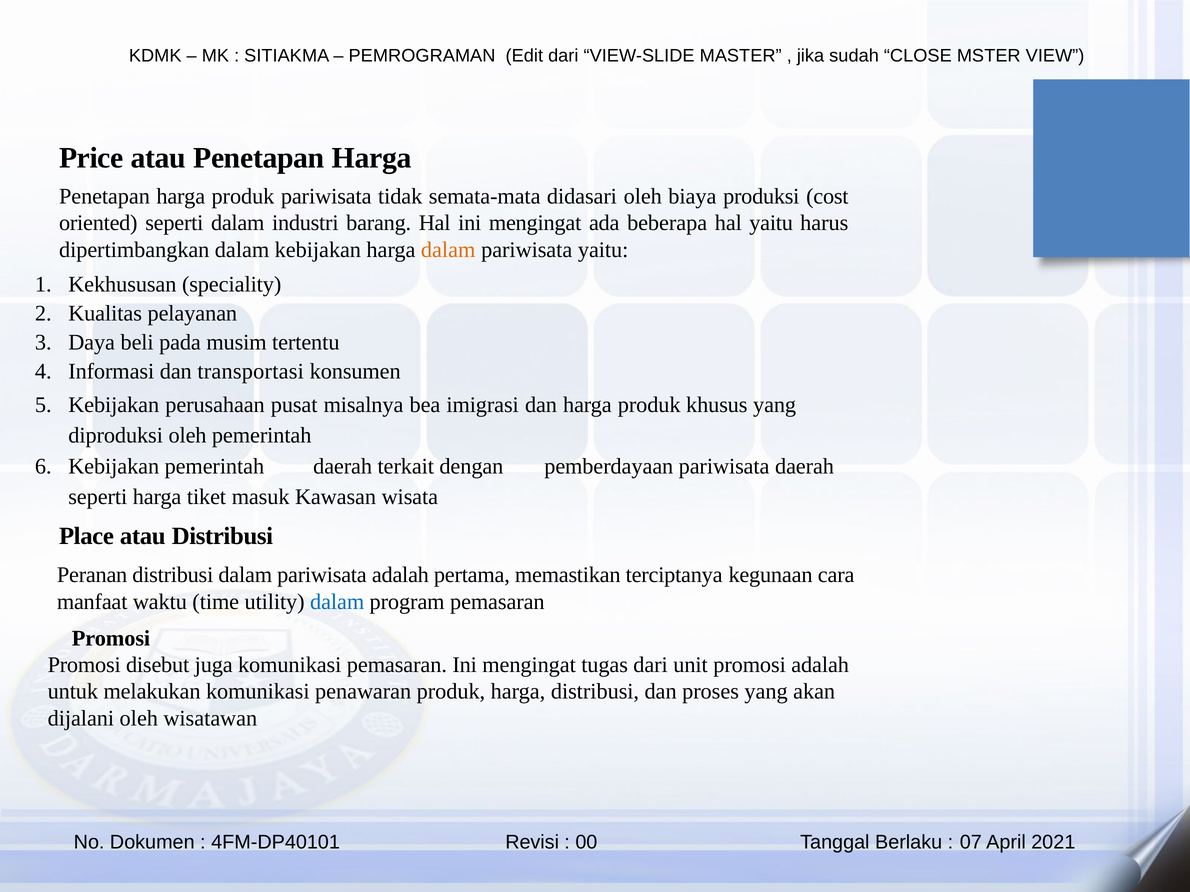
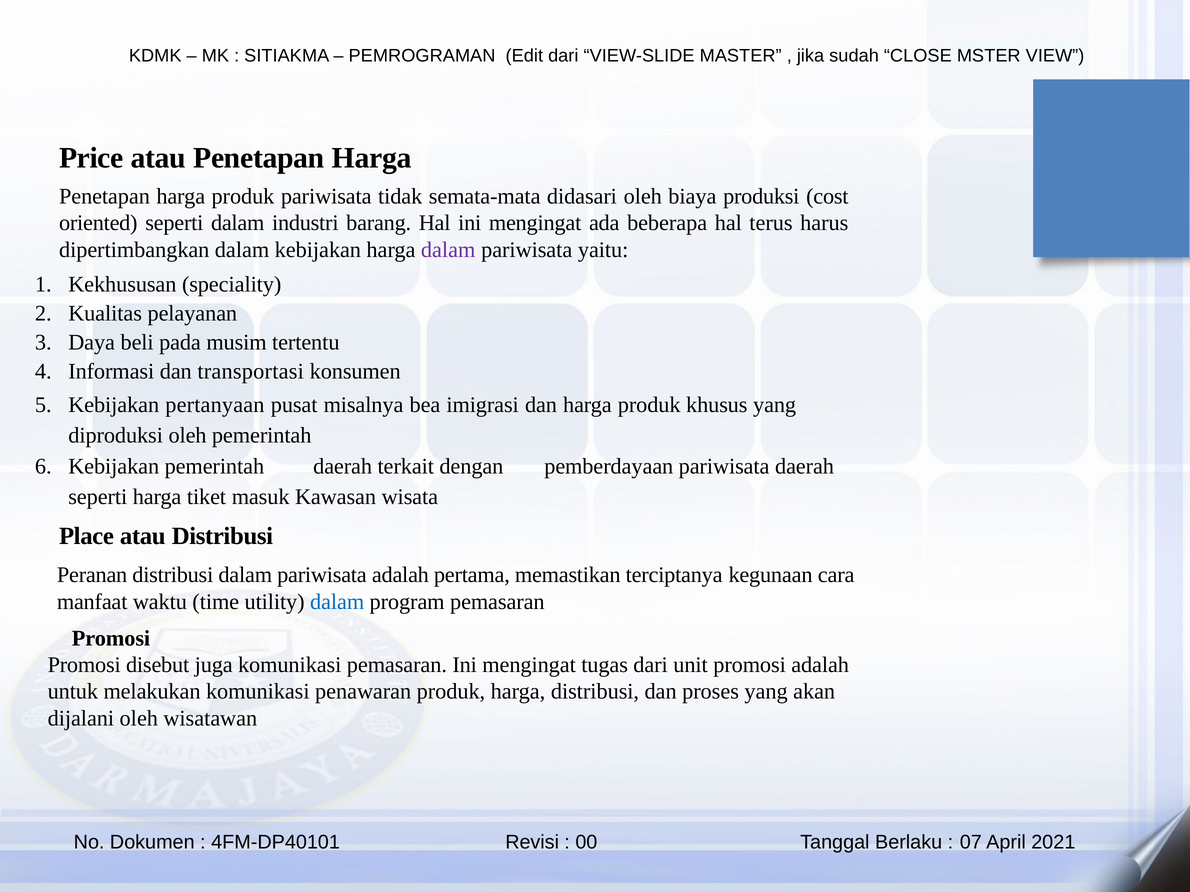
hal yaitu: yaitu -> terus (771, 223)
dalam colour: orange -> purple (448, 250)
perusahaan: perusahaan -> pertanyaan (215, 405)
